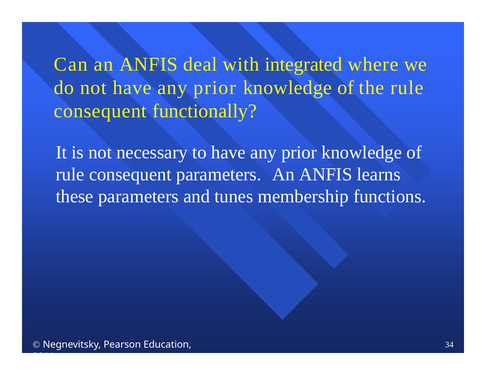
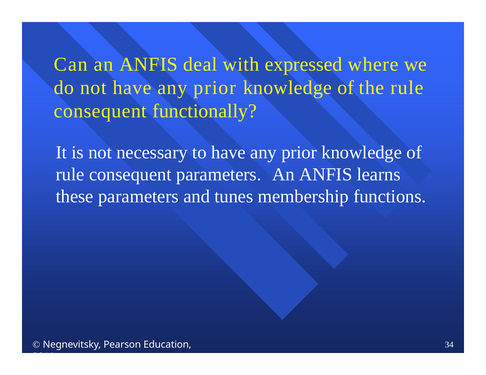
integrated: integrated -> expressed (304, 64)
